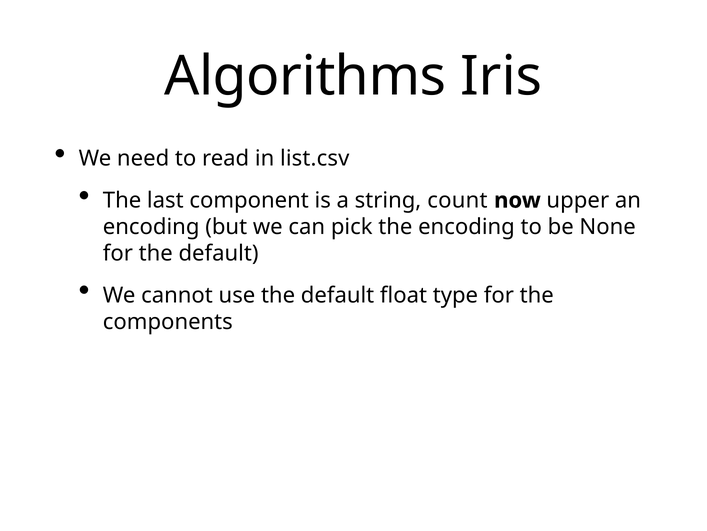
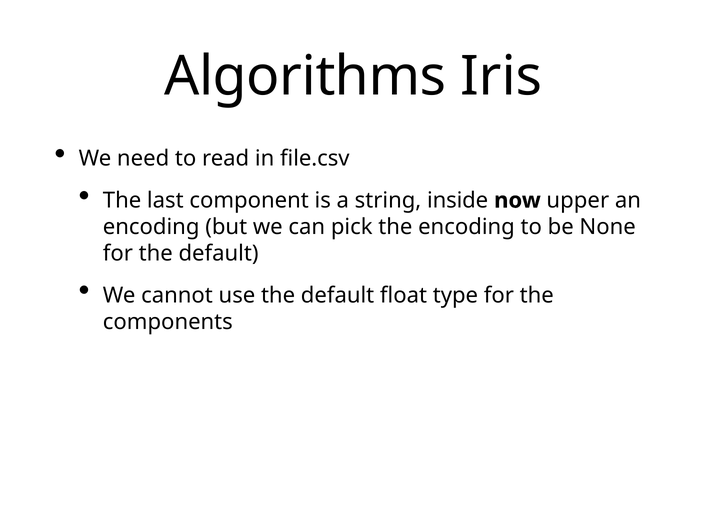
list.csv: list.csv -> file.csv (315, 158)
count: count -> inside (458, 200)
